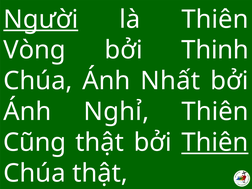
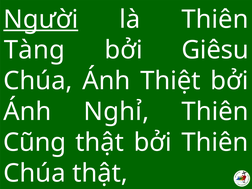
Vòng: Vòng -> Tàng (34, 50)
Thinh: Thinh -> Giêsu (215, 50)
Nhất: Nhất -> Thiệt (170, 81)
Thiên underline: present -> none (215, 143)
